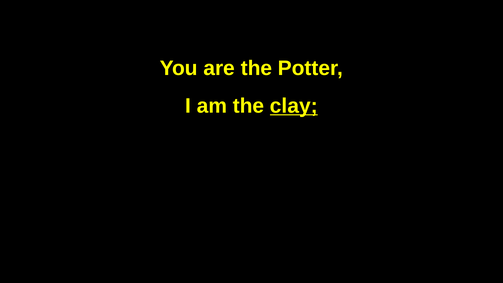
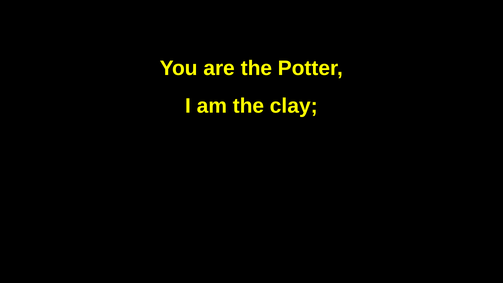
clay underline: present -> none (294, 106)
